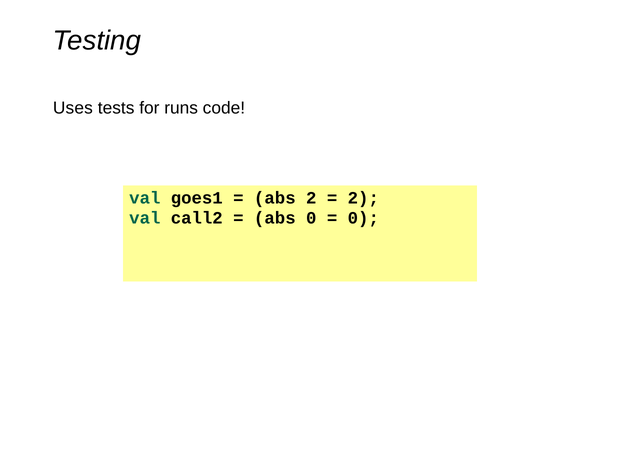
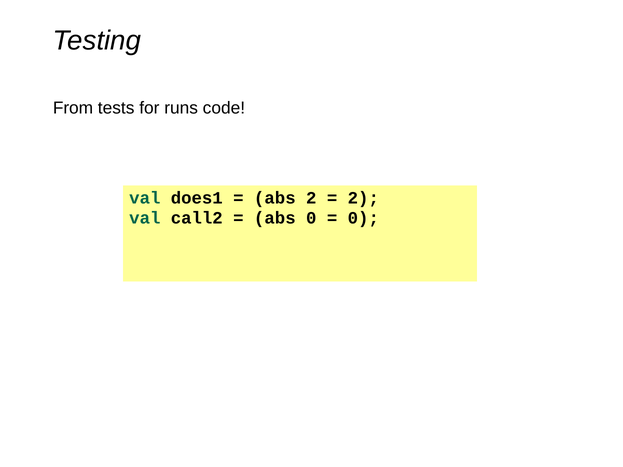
Uses: Uses -> From (73, 108)
goes1: goes1 -> does1 (197, 198)
